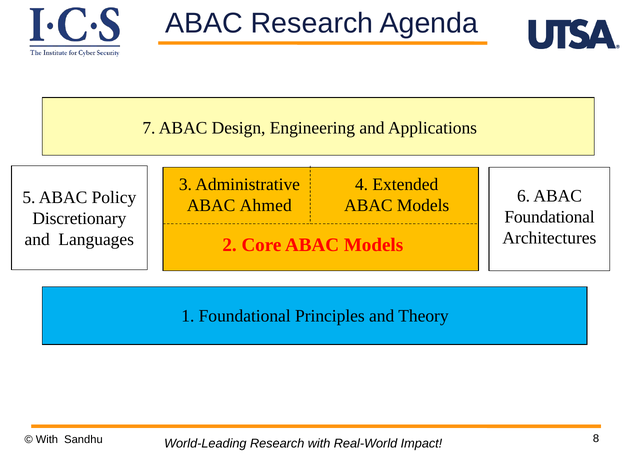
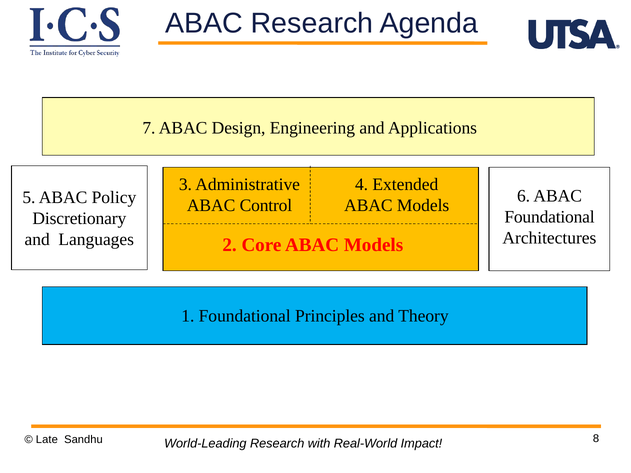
Ahmed: Ahmed -> Control (266, 205)
With: With -> Late (47, 440)
